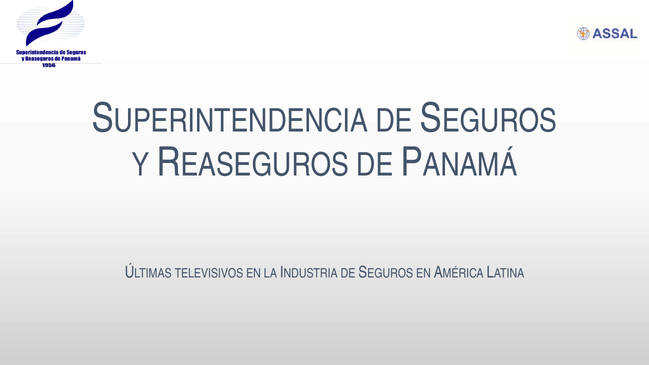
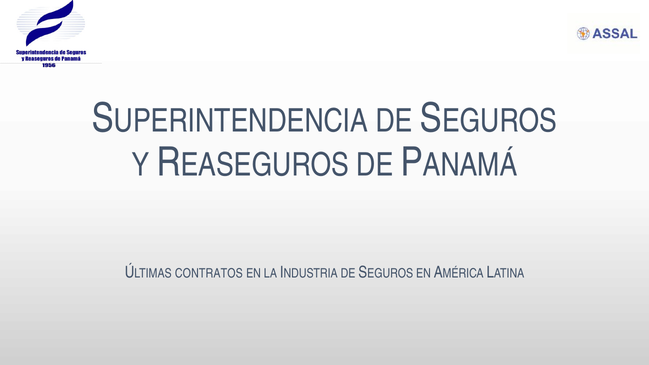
TELEVISIVOS: TELEVISIVOS -> CONTRATOS (209, 274)
